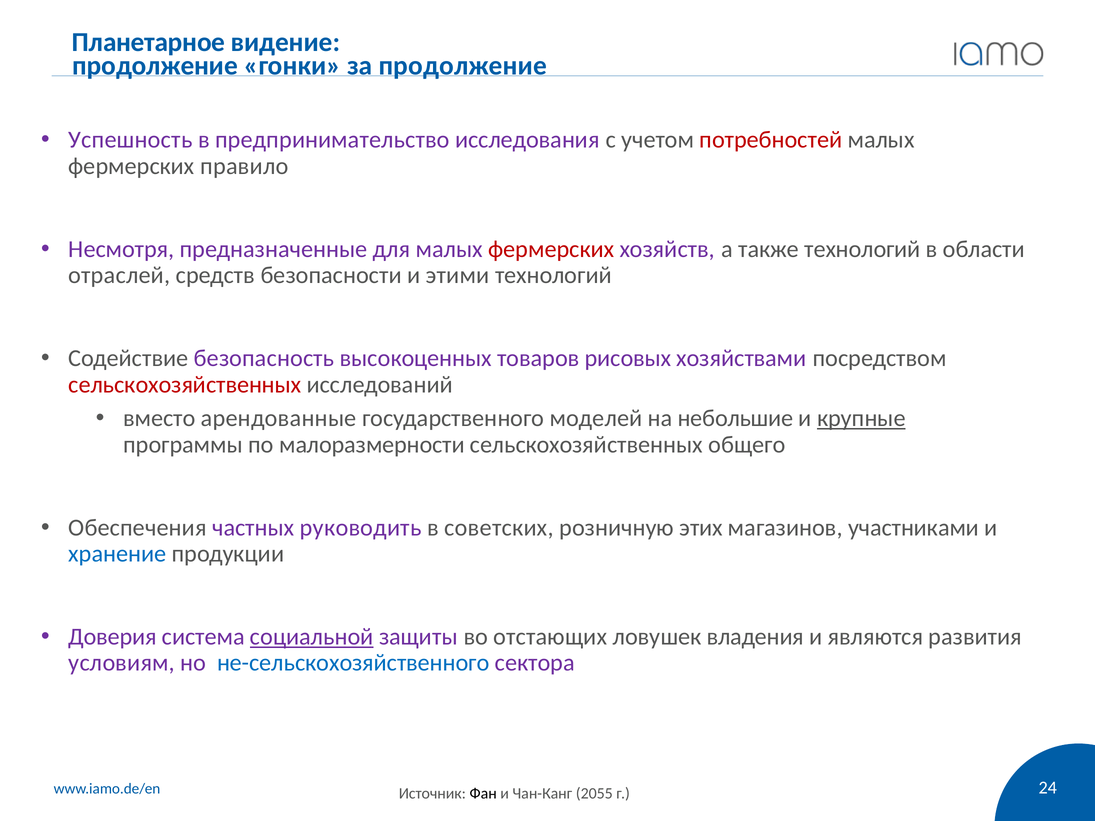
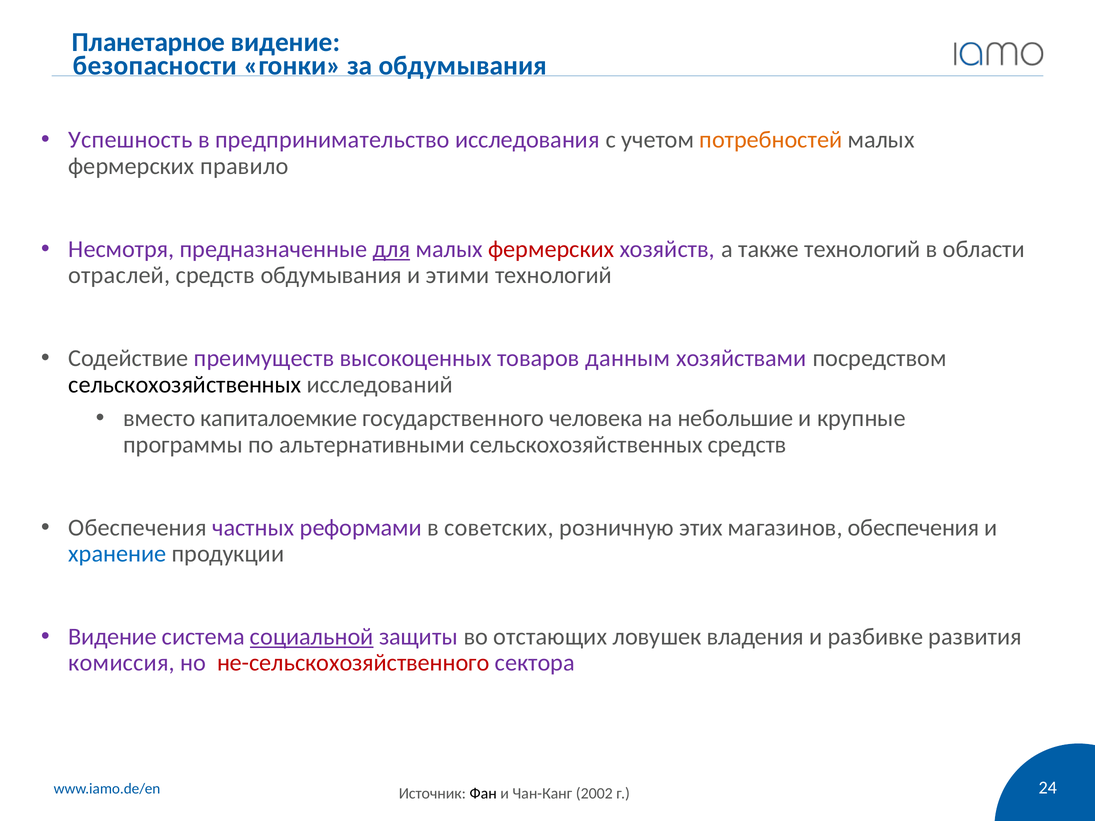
продолжение: продолжение -> безопасности (155, 66)
за продолжение: продолжение -> обдумывания (463, 66)
потребностей colour: red -> orange (771, 140)
для underline: none -> present (392, 249)
средств безопасности: безопасности -> обдумывания (331, 275)
безопасность: безопасность -> преимуществ (264, 358)
рисовых: рисовых -> данным (628, 358)
сельскохозяйственных colour: red -> black (185, 385)
арендованные: арендованные -> капиталоемкие (279, 419)
моделей: моделей -> человека (596, 419)
крупные underline: present -> none (861, 419)
малоразмерности: малоразмерности -> альтернативными (372, 445)
сельскохозяйственных общего: общего -> средств (747, 445)
руководить: руководить -> реформами (361, 528)
магазинов участниками: участниками -> обеспечения (914, 528)
Доверия: Доверия -> Видение (113, 637)
являются: являются -> разбивке (875, 637)
условиям: условиям -> комиссия (122, 663)
не-сельскохозяйственного colour: blue -> red (353, 663)
2055: 2055 -> 2002 (594, 794)
